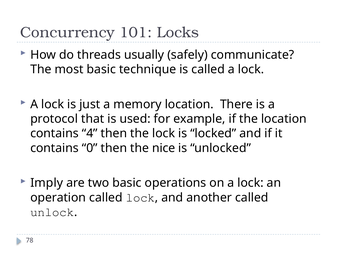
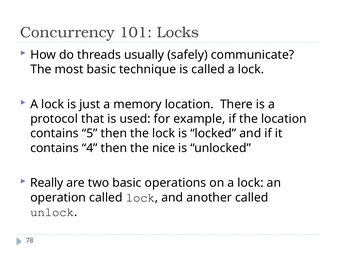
4: 4 -> 5 (90, 133)
0: 0 -> 4 (90, 148)
Imply: Imply -> Really (47, 183)
